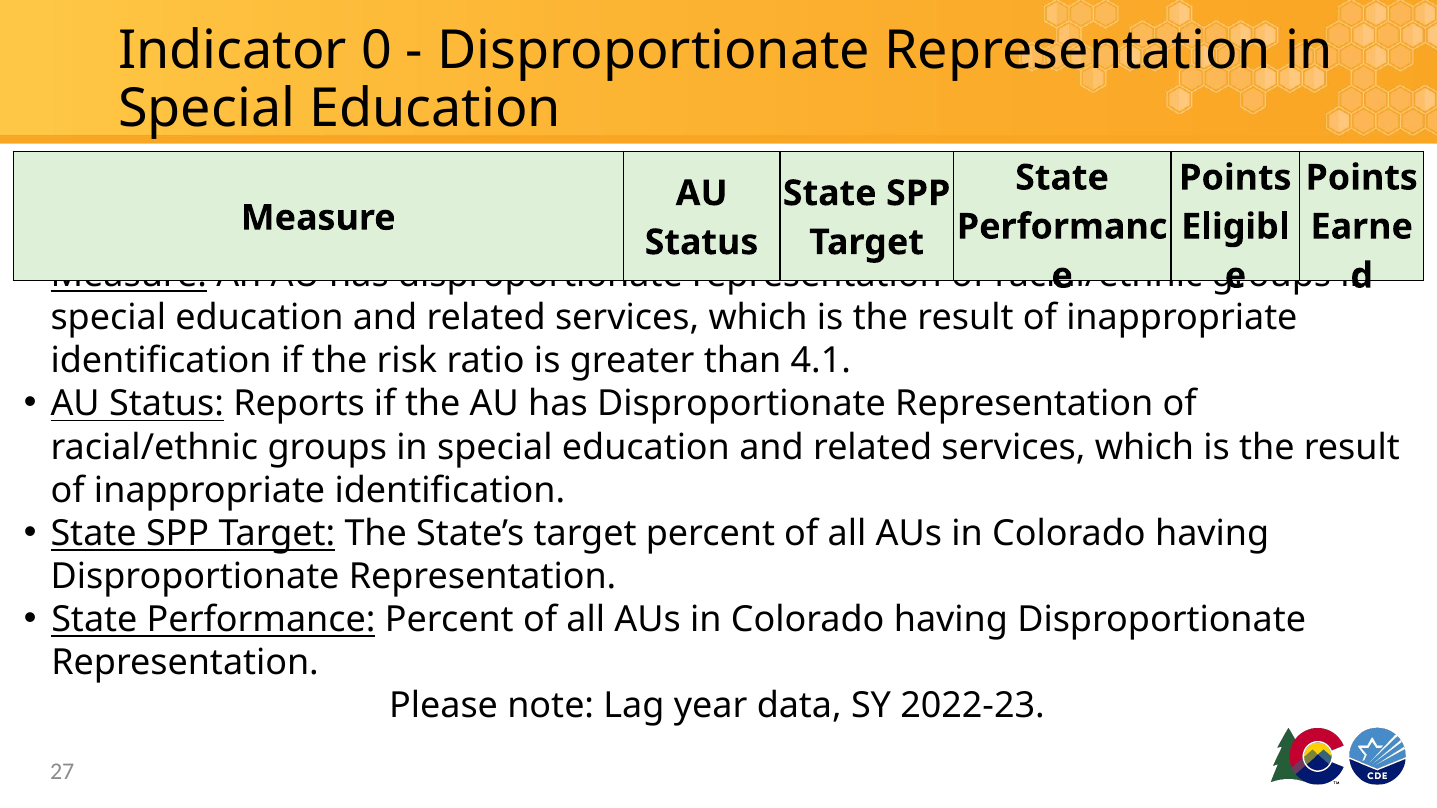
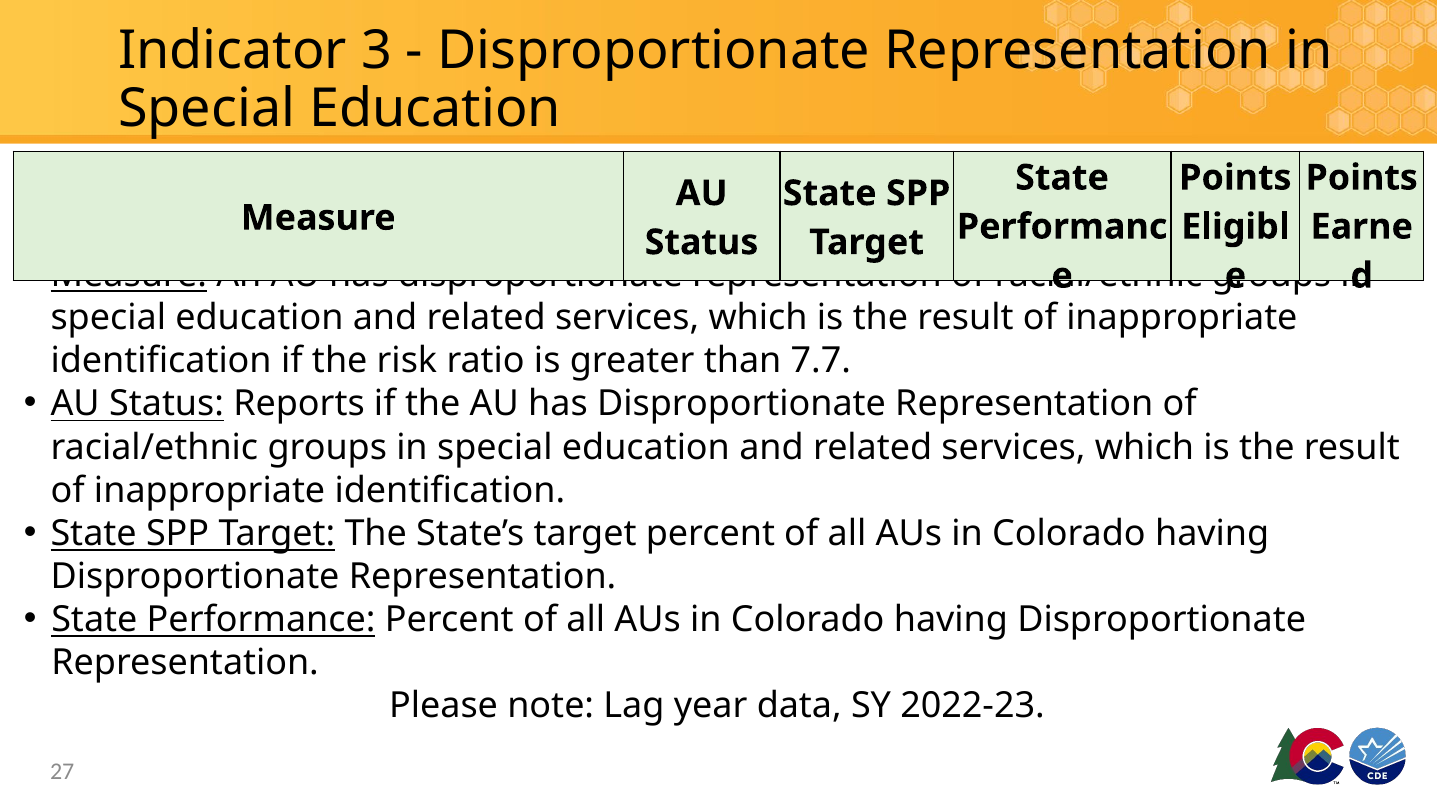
0: 0 -> 3 (377, 51)
4.1: 4.1 -> 7.7 (821, 361)
